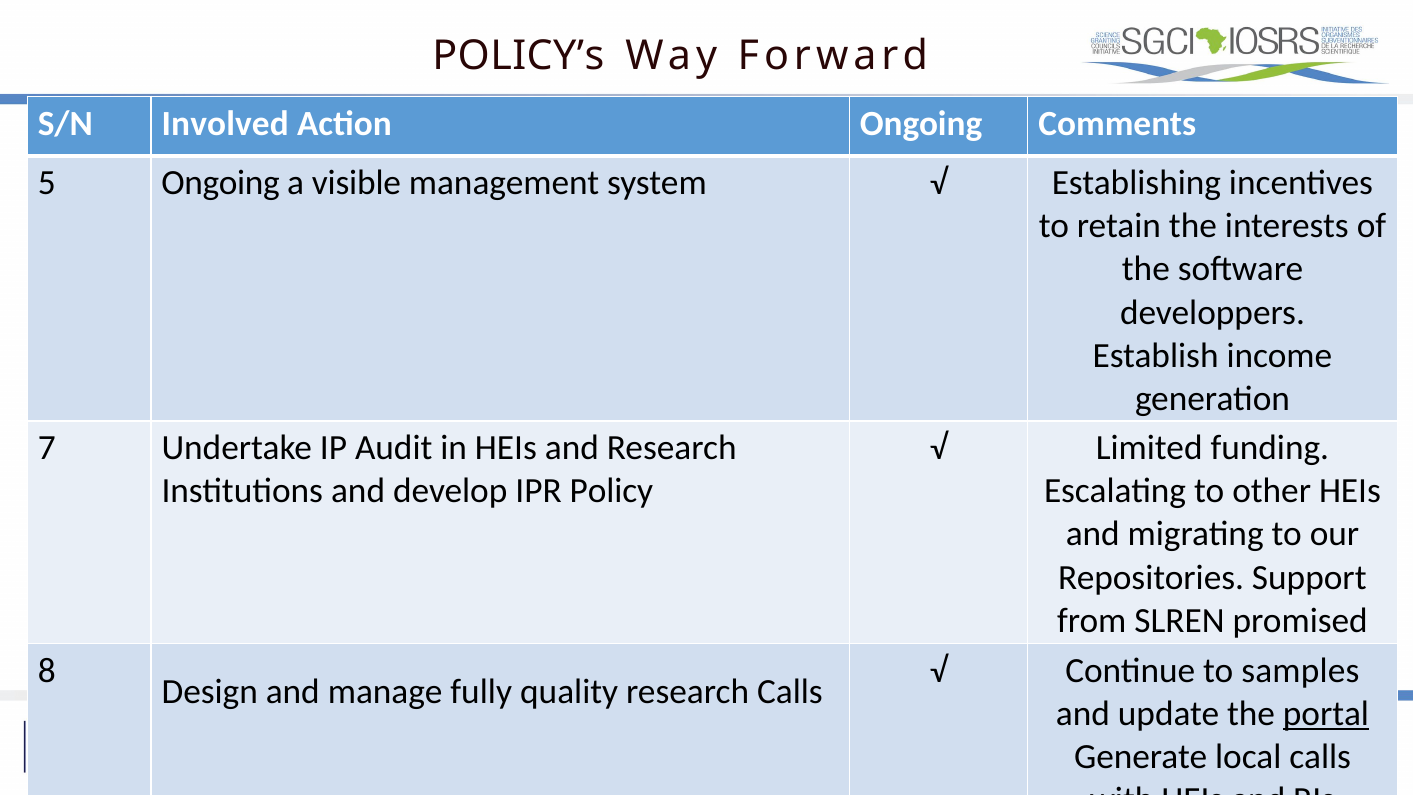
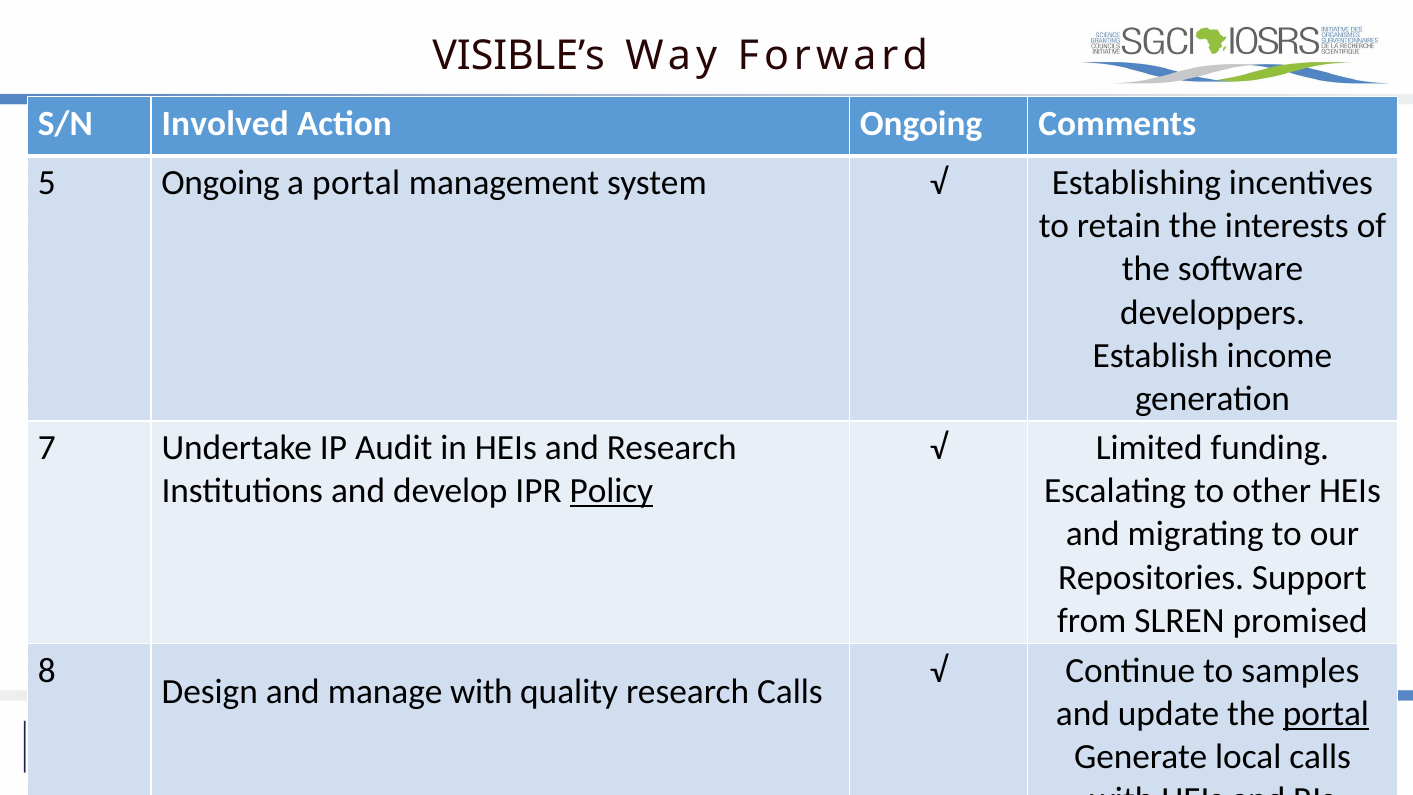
POLICY’s: POLICY’s -> VISIBLE’s (519, 56)
a visible: visible -> portal (356, 183)
Policy underline: none -> present (611, 491)
manage fully: fully -> with (481, 692)
